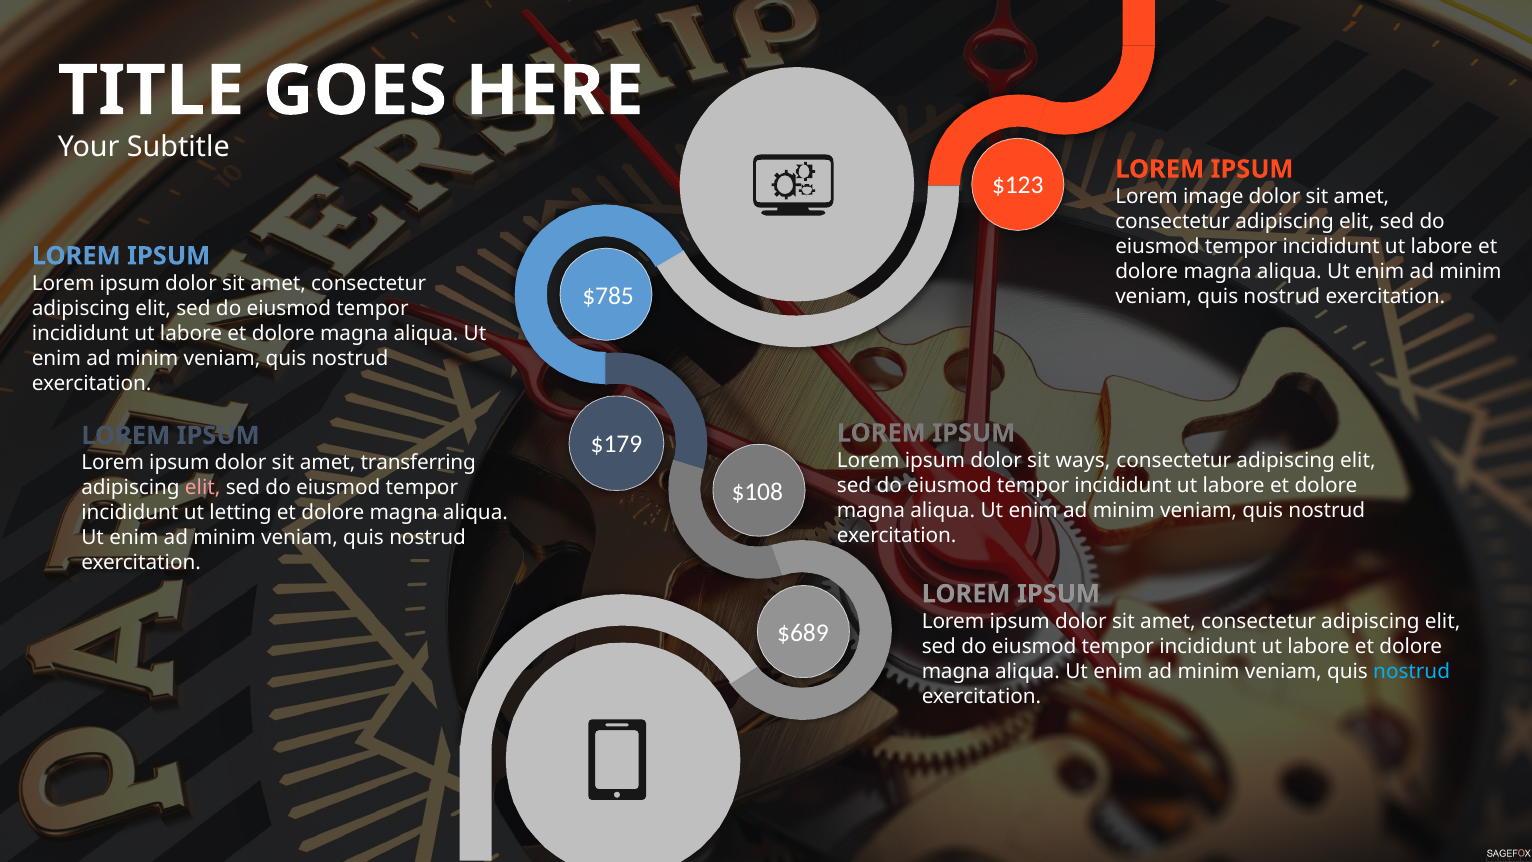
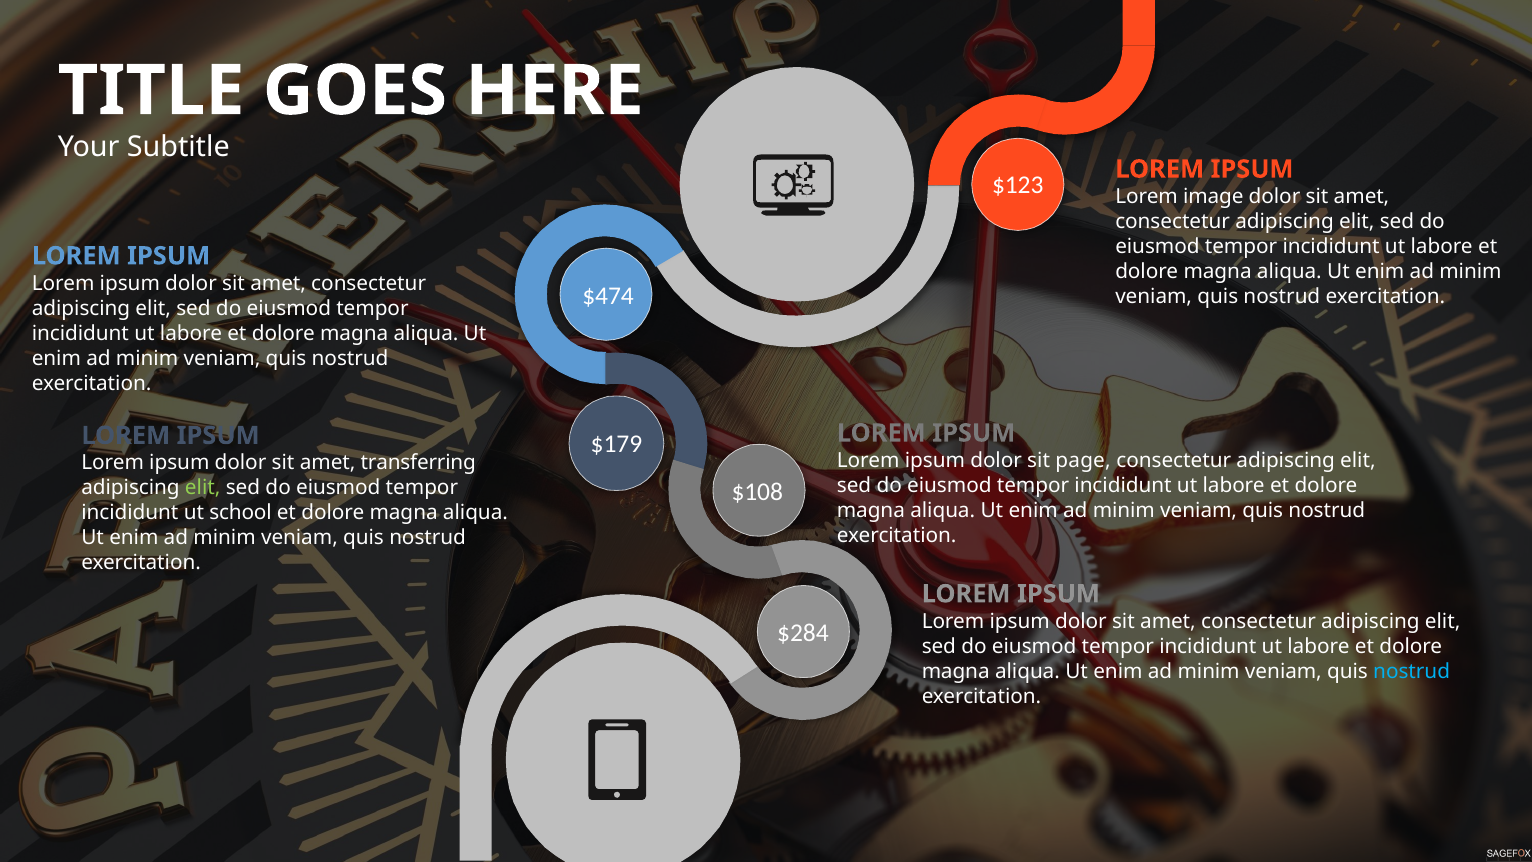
$785: $785 -> $474 (608, 296)
ways: ways -> page (1083, 460)
elit colour: pink -> light green (203, 488)
letting: letting -> school (241, 513)
$689: $689 -> $284 (803, 633)
